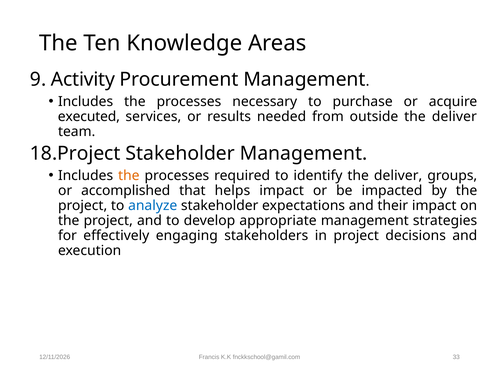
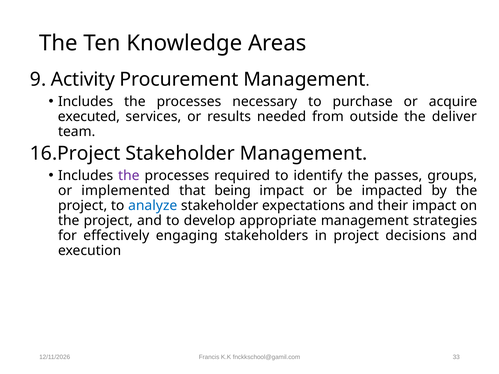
18.Project: 18.Project -> 16.Project (75, 154)
the colour: orange -> purple (129, 176)
identify the deliver: deliver -> passes (398, 176)
accomplished: accomplished -> implemented (126, 191)
helps: helps -> being (233, 191)
